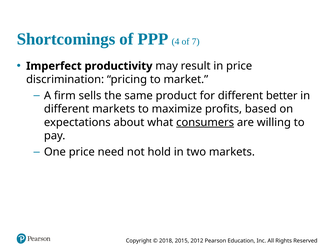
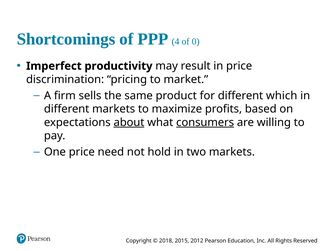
7: 7 -> 0 (196, 42)
better: better -> which (282, 96)
about underline: none -> present (129, 123)
